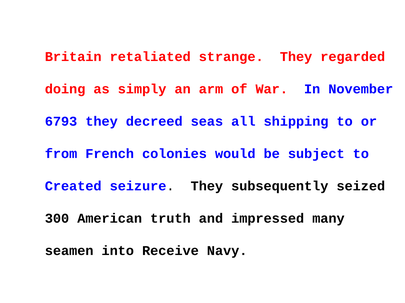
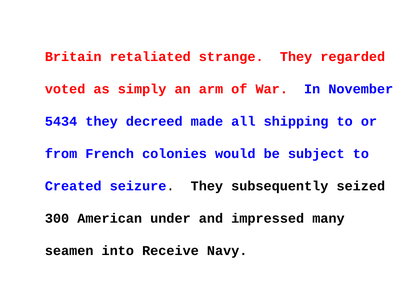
doing: doing -> voted (65, 89)
6793: 6793 -> 5434 (61, 122)
seas: seas -> made (207, 122)
truth: truth -> under (170, 219)
